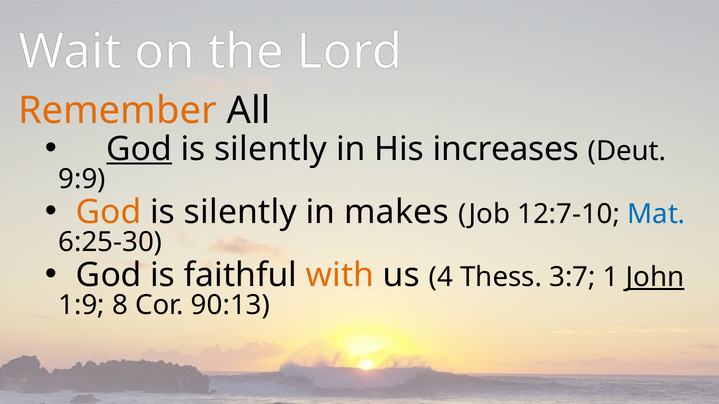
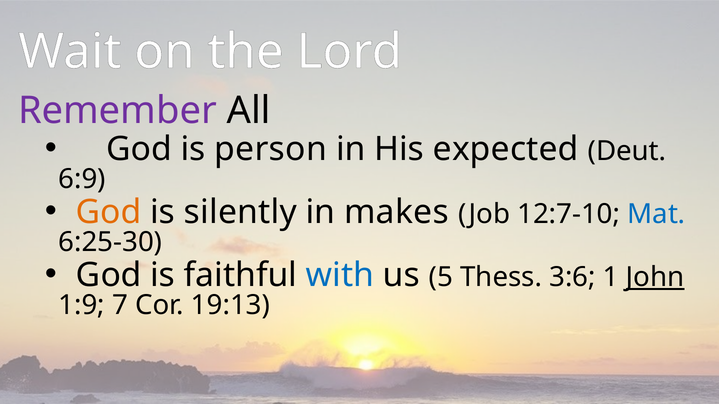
Remember colour: orange -> purple (117, 111)
God underline: present -> none (139, 149)
silently: silently -> person (271, 149)
increases: increases -> expected (506, 149)
9:9: 9:9 -> 6:9 (82, 179)
with colour: orange -> blue (340, 275)
4: 4 -> 5 (441, 277)
3:7: 3:7 -> 3:6 (572, 277)
8: 8 -> 7 (120, 306)
90:13: 90:13 -> 19:13 (230, 306)
